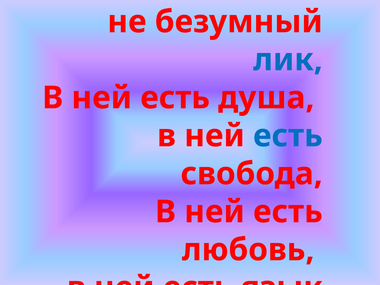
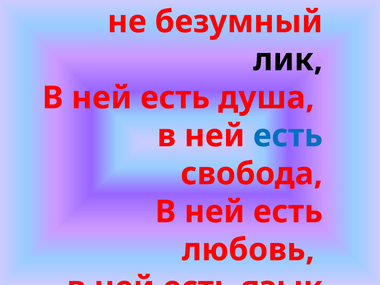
лик colour: blue -> black (288, 60)
